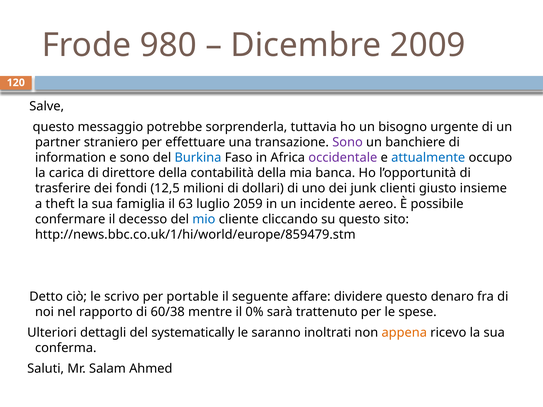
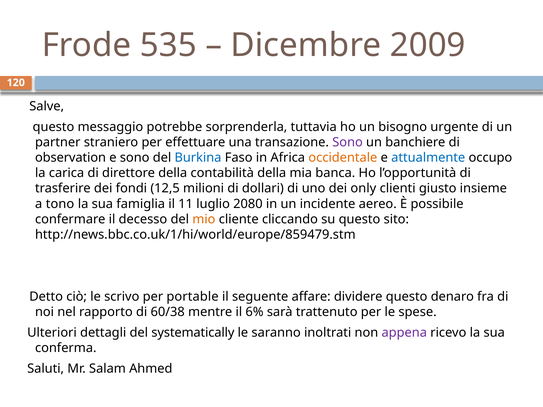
980: 980 -> 535 (168, 45)
information: information -> observation (71, 158)
occidentale colour: purple -> orange (343, 158)
junk: junk -> only (363, 189)
theft: theft -> tono (60, 204)
63: 63 -> 11 (186, 204)
2059: 2059 -> 2080 (248, 204)
mio colour: blue -> orange (204, 219)
0%: 0% -> 6% (255, 312)
appena colour: orange -> purple (404, 333)
